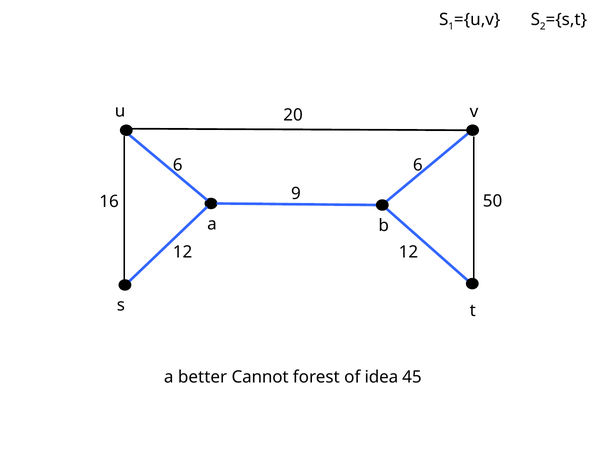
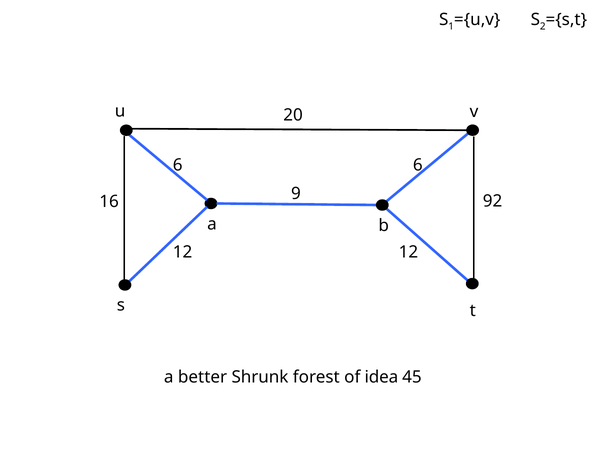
50: 50 -> 92 (493, 201)
Cannot: Cannot -> Shrunk (260, 377)
